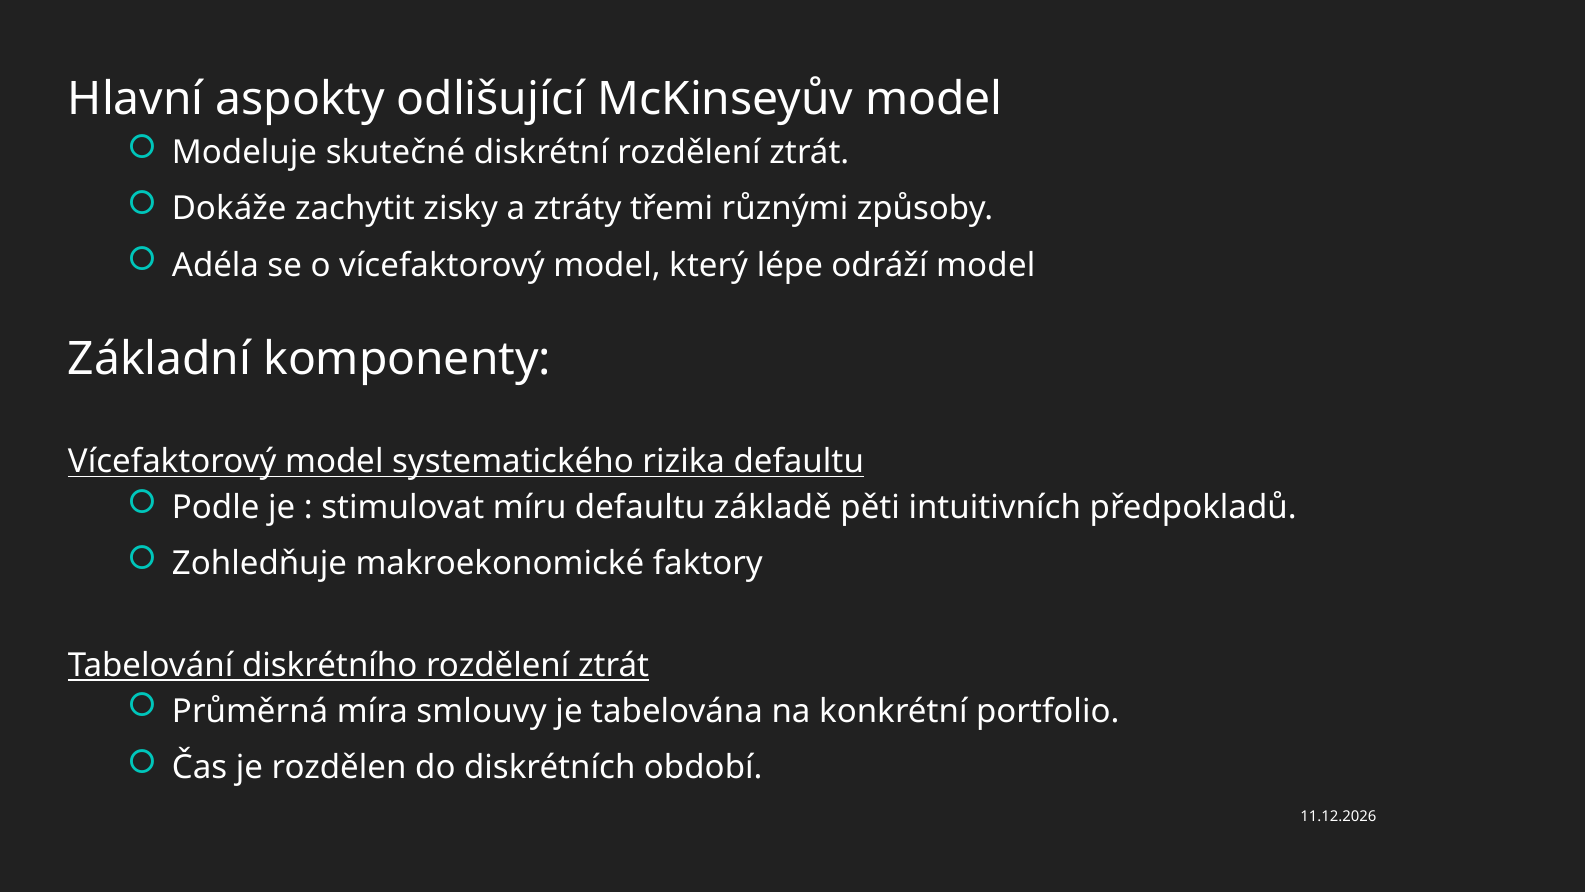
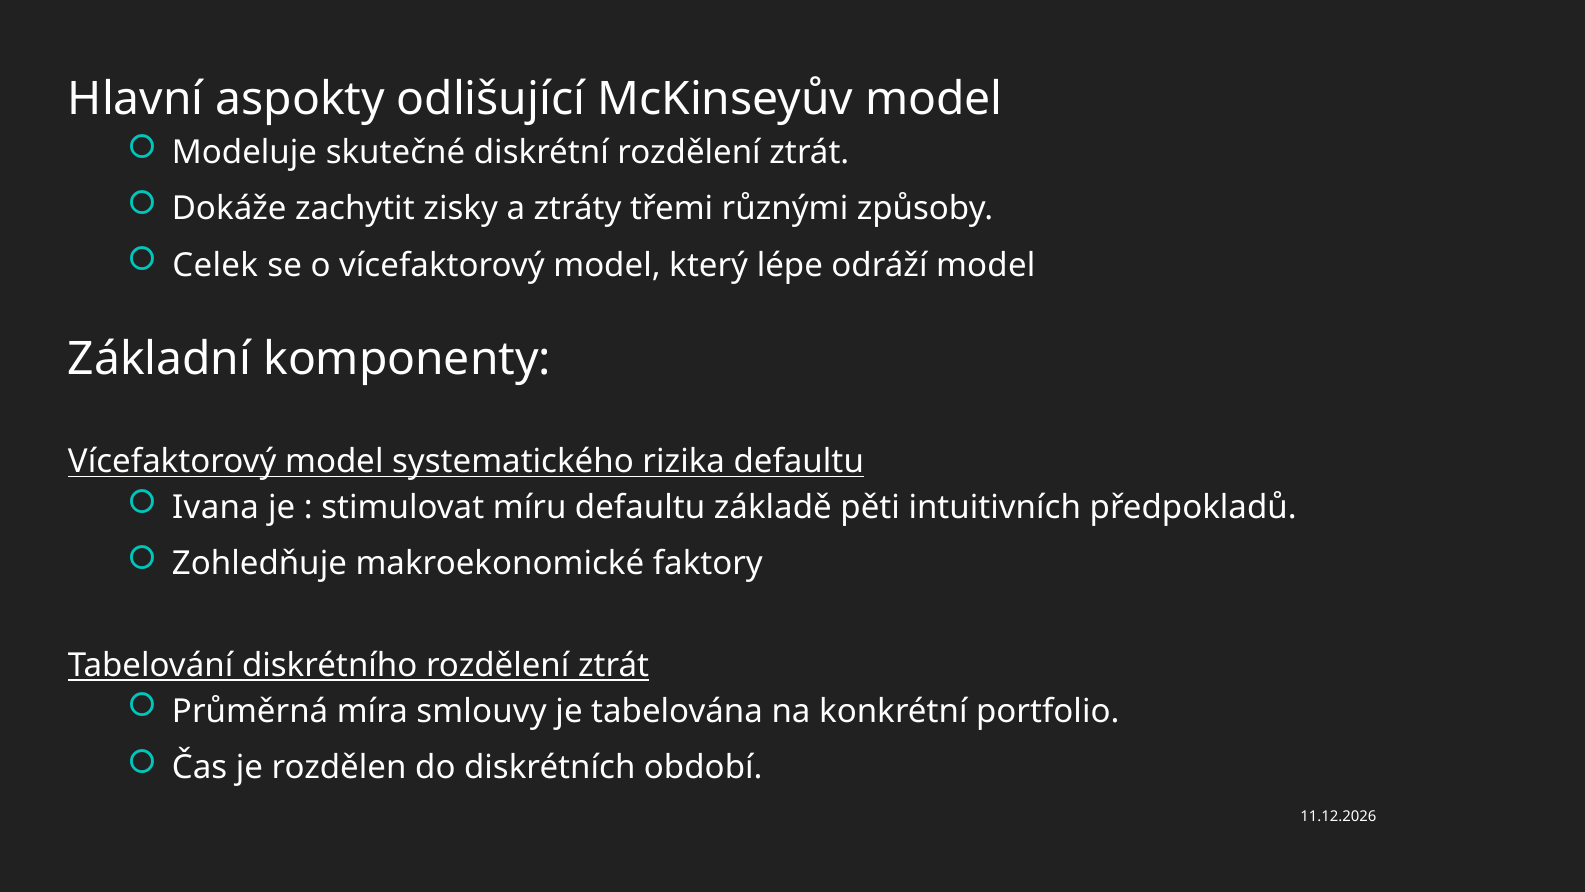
Adéla: Adéla -> Celek (215, 265)
Podle: Podle -> Ivana (216, 508)
